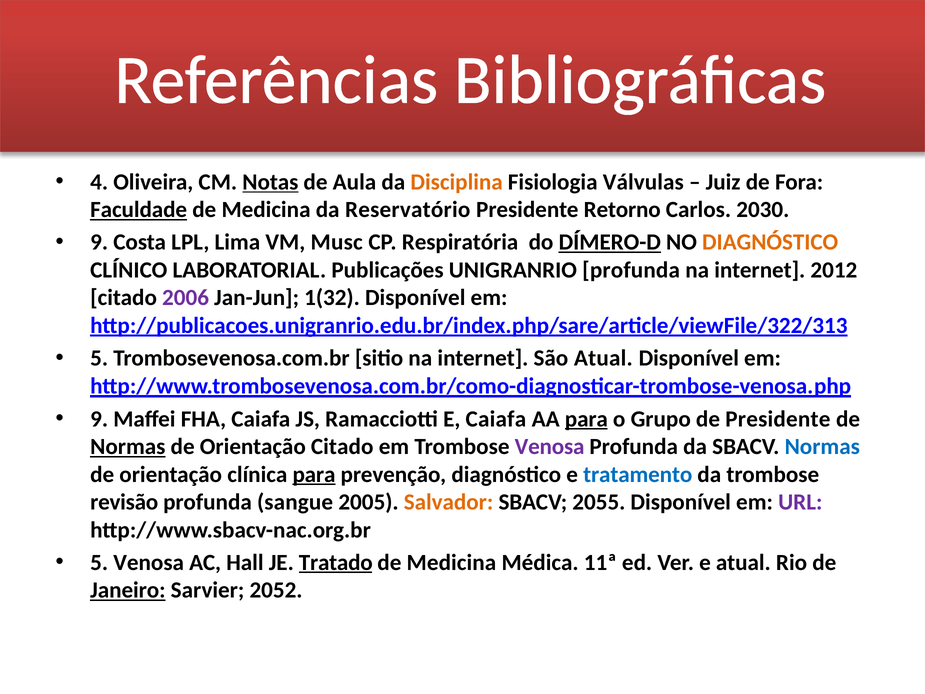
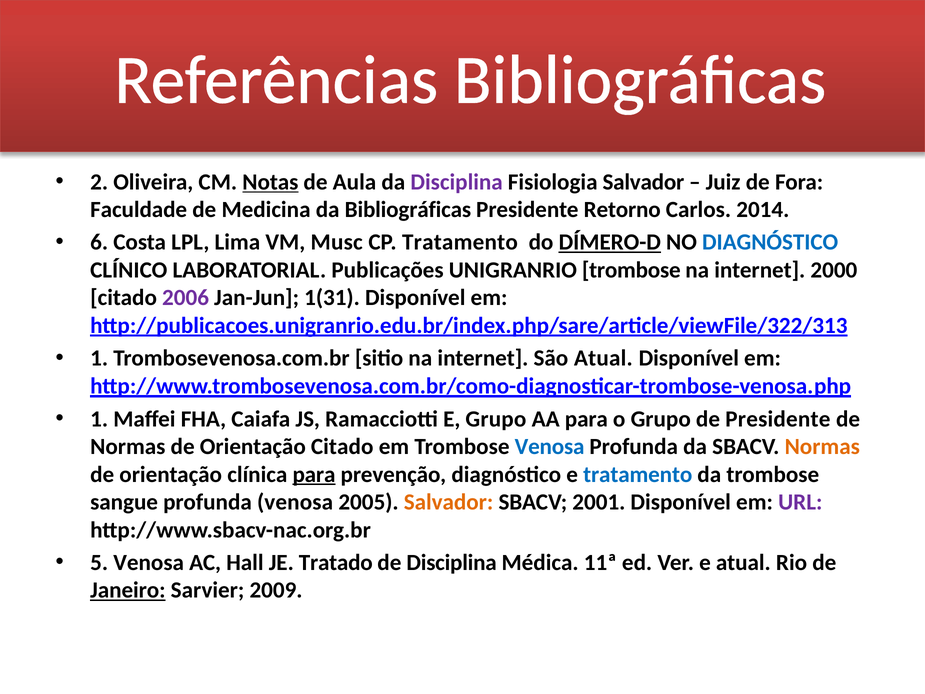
4: 4 -> 2 (99, 182)
Disciplina colour: orange -> purple (457, 182)
Fisiologia Válvulas: Válvulas -> Salvador (643, 182)
Faculdade underline: present -> none (139, 210)
da Reservatório: Reservatório -> Bibliográficas (408, 210)
2030: 2030 -> 2014 (763, 210)
9: 9 -> 6 (99, 242)
CP Respiratória: Respiratória -> Tratamento (460, 242)
DIAGNÓSTICO colour: orange -> blue (770, 242)
UNIGRANRIO profunda: profunda -> trombose (631, 270)
2012: 2012 -> 2000 (834, 270)
1(32: 1(32 -> 1(31 (332, 298)
5: 5 -> 1 (99, 358)
9: 9 -> 1 (99, 419)
E Caiafa: Caiafa -> Grupo (496, 419)
para underline: present -> none (586, 419)
Normas underline: present -> none (128, 447)
Venosa colour: purple -> blue (550, 447)
Normas colour: blue -> orange (822, 447)
revisão: revisão -> sangue (124, 502)
profunda sangue: sangue -> venosa (295, 502)
2055: 2055 -> 2001 (599, 502)
Tratado underline: present -> none (336, 562)
Medicina: Medicina -> Disciplina (452, 562)
2052: 2052 -> 2009 (276, 590)
